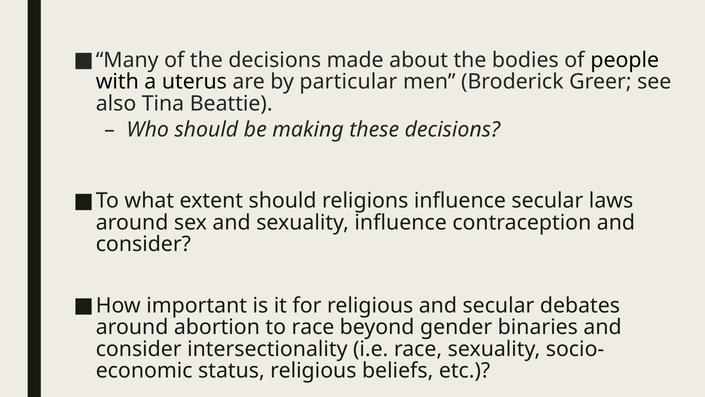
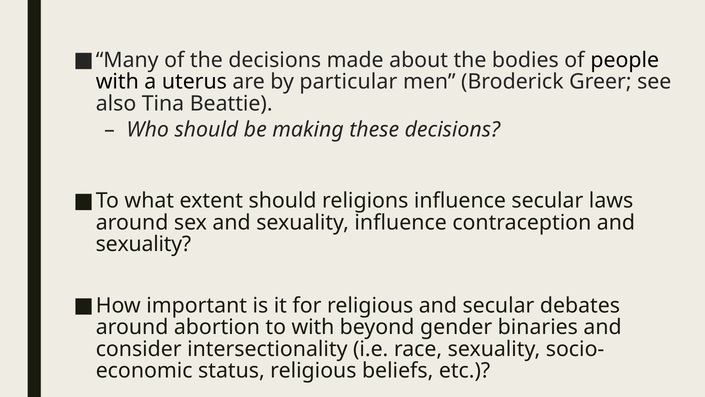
consider: consider -> sexuality (143, 244)
to race: race -> with (313, 327)
